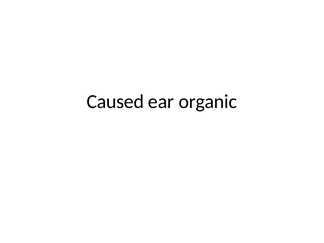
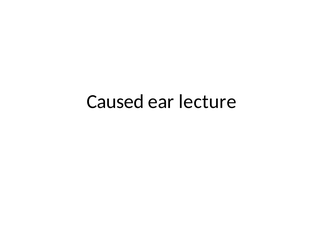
organic: organic -> lecture (208, 102)
